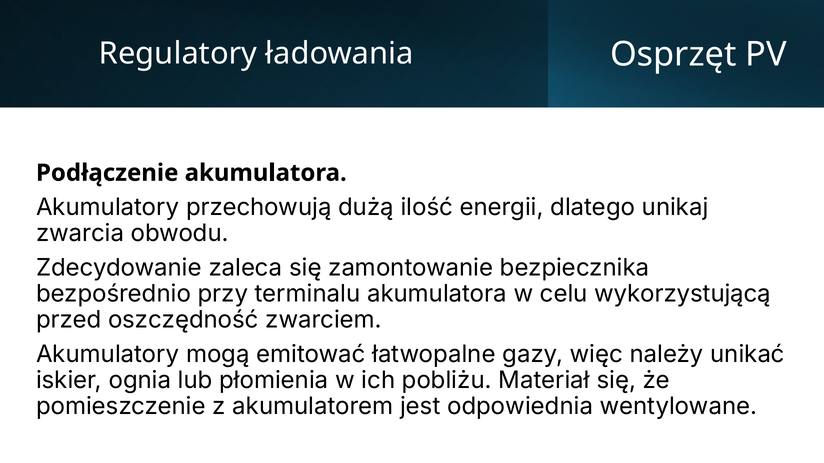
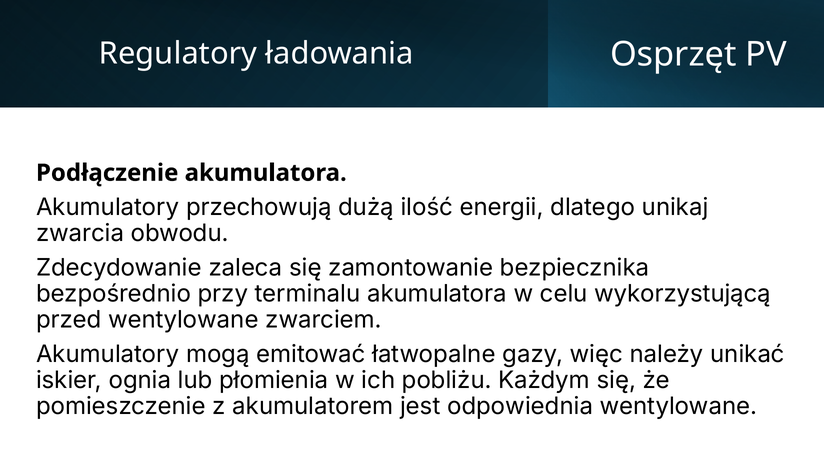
przed oszczędność: oszczędność -> wentylowane (183, 320)
Materiał: Materiał -> Każdym (544, 381)
